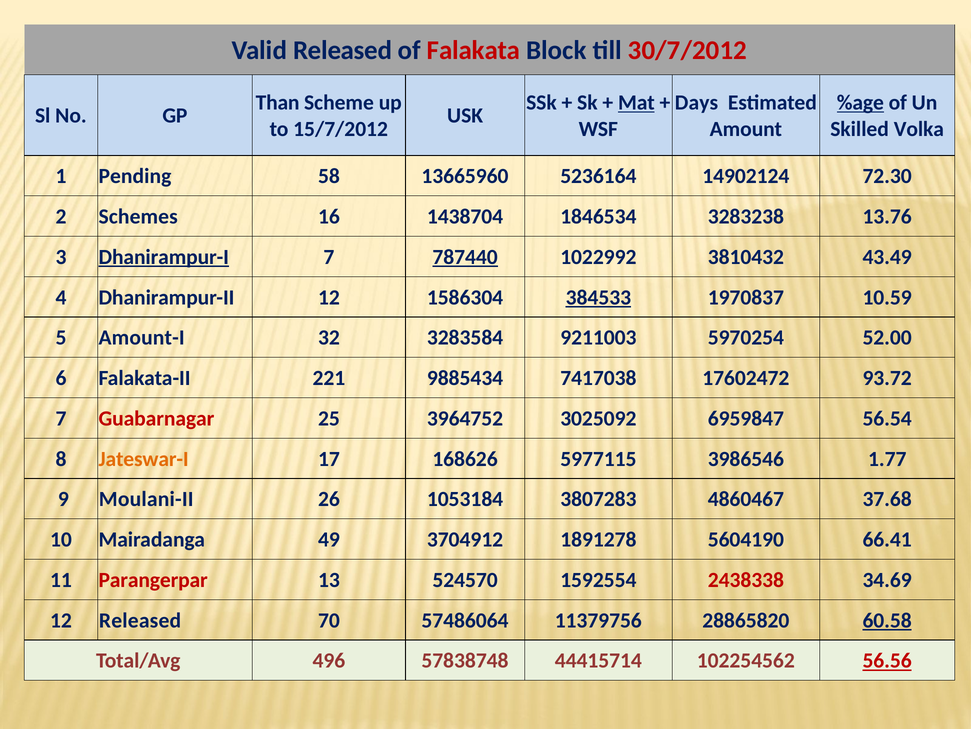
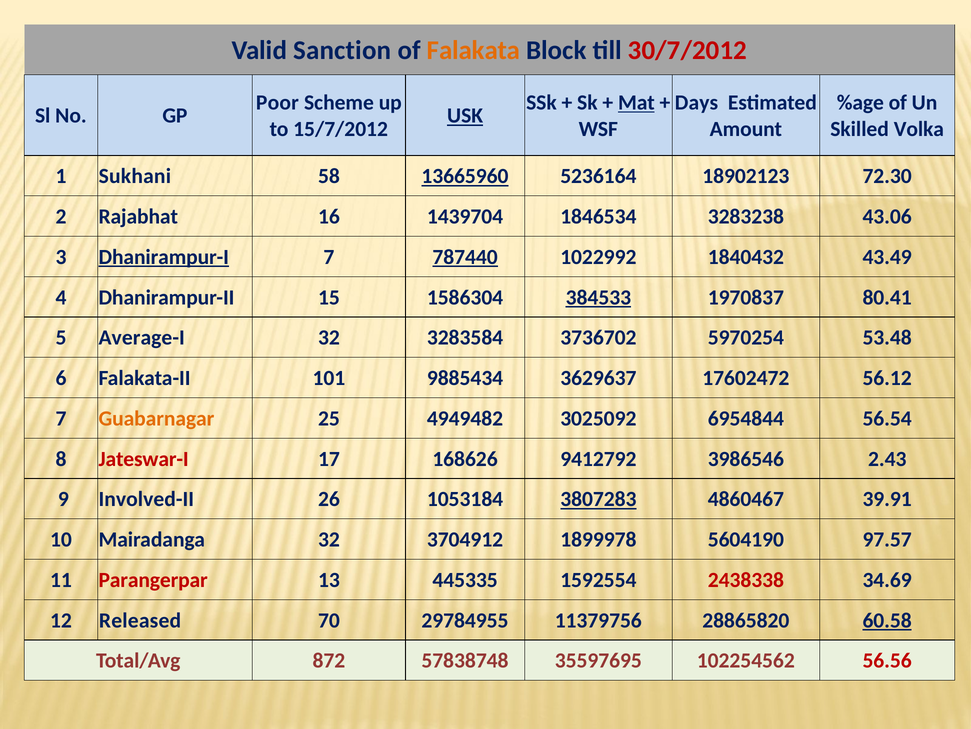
Valid Released: Released -> Sanction (342, 50)
Falakata colour: red -> orange (474, 50)
Than: Than -> Poor (277, 103)
%age underline: present -> none (860, 103)
USK underline: none -> present (465, 116)
Pending: Pending -> Sukhani (135, 176)
13665960 underline: none -> present (465, 176)
14902124: 14902124 -> 18902123 (746, 176)
Schemes: Schemes -> Rajabhat (138, 217)
1438704: 1438704 -> 1439704 (465, 217)
13.76: 13.76 -> 43.06 (887, 217)
3810432: 3810432 -> 1840432 (746, 257)
Dhanirampur-II 12: 12 -> 15 (329, 297)
10.59: 10.59 -> 80.41 (887, 297)
Amount-I: Amount-I -> Average-I (142, 338)
9211003: 9211003 -> 3736702 (598, 338)
52.00: 52.00 -> 53.48 (887, 338)
221: 221 -> 101 (329, 378)
7417038: 7417038 -> 3629637 (598, 378)
93.72: 93.72 -> 56.12 (887, 378)
Guabarnagar colour: red -> orange (156, 418)
3964752: 3964752 -> 4949482 (465, 418)
6959847: 6959847 -> 6954844 (746, 418)
Jateswar-I colour: orange -> red (144, 459)
5977115: 5977115 -> 9412792 (598, 459)
1.77: 1.77 -> 2.43 (887, 459)
Moulani-II: Moulani-II -> Involved-II (146, 499)
3807283 underline: none -> present (598, 499)
37.68: 37.68 -> 39.91 (887, 499)
Mairadanga 49: 49 -> 32 (329, 539)
1891278: 1891278 -> 1899978 (598, 539)
66.41: 66.41 -> 97.57 (887, 539)
524570: 524570 -> 445335 (465, 579)
57486064: 57486064 -> 29784955 (465, 620)
496: 496 -> 872 (329, 660)
44415714: 44415714 -> 35597695 (598, 660)
56.56 underline: present -> none (887, 660)
